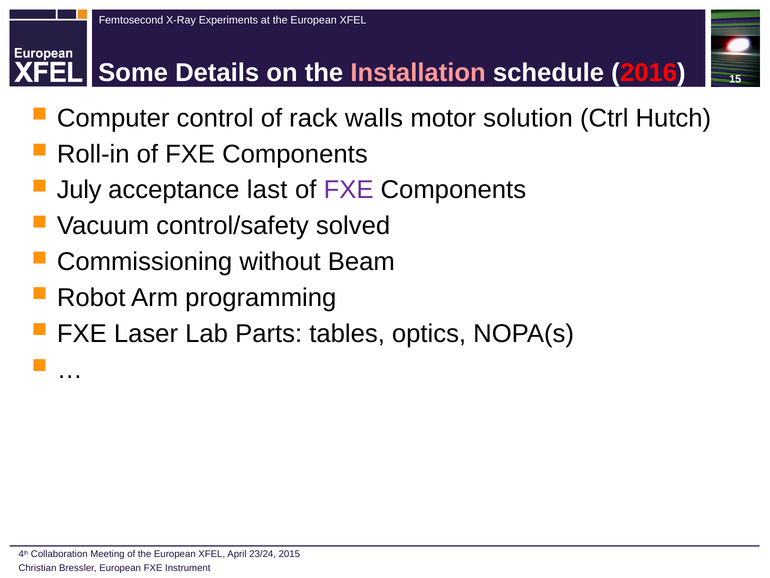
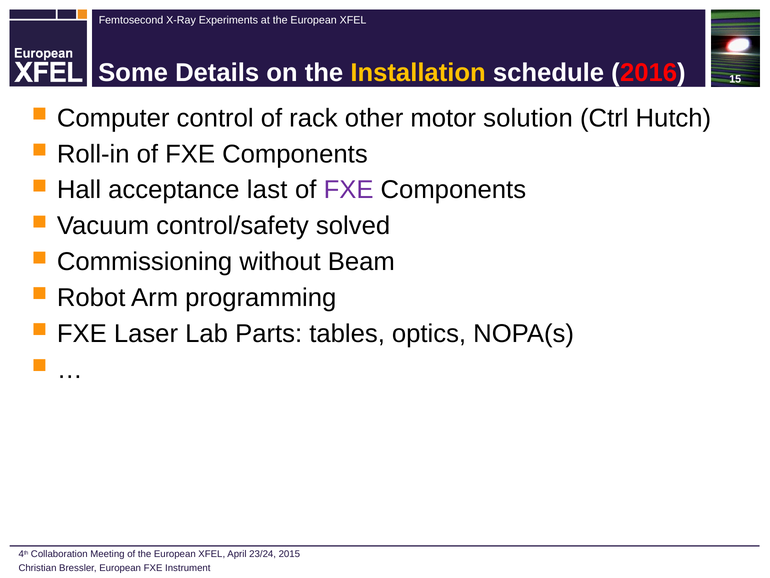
Installation colour: pink -> yellow (418, 72)
walls: walls -> other (374, 118)
July: July -> Hall (79, 190)
